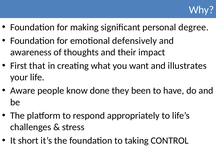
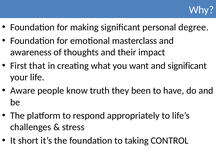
defensively: defensively -> masterclass (135, 41)
and illustrates: illustrates -> significant (187, 66)
done: done -> truth (100, 91)
